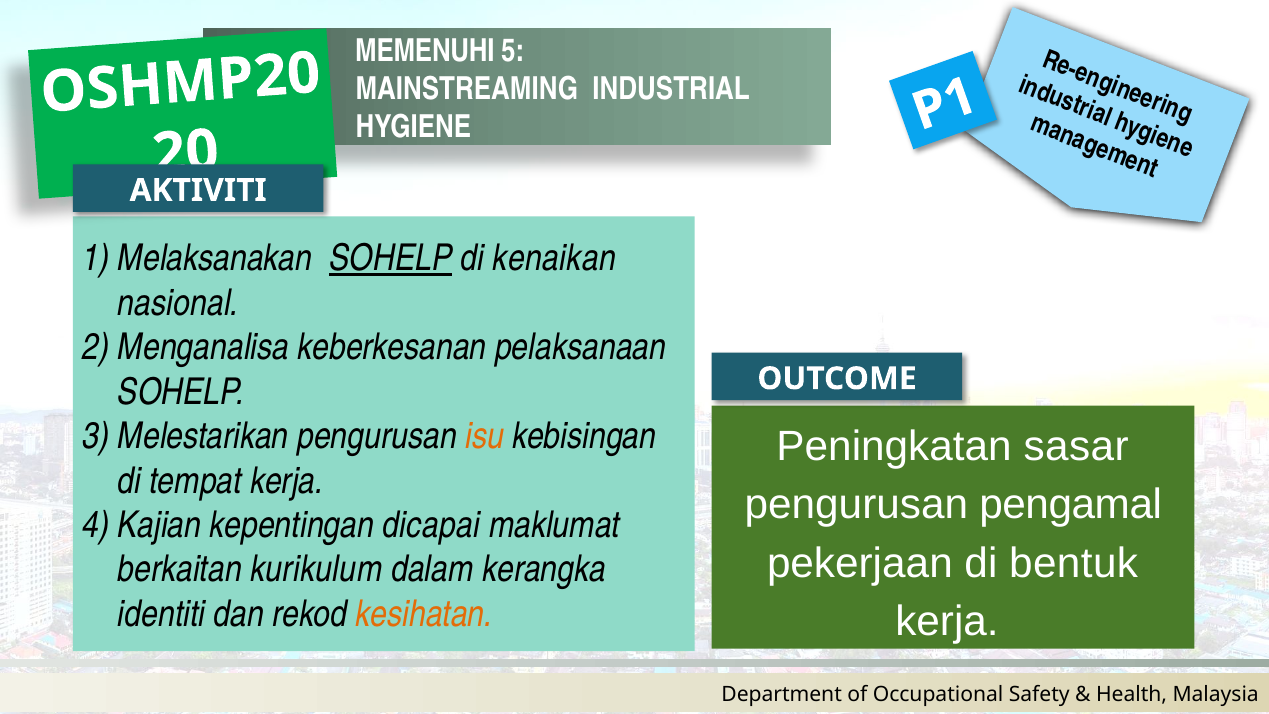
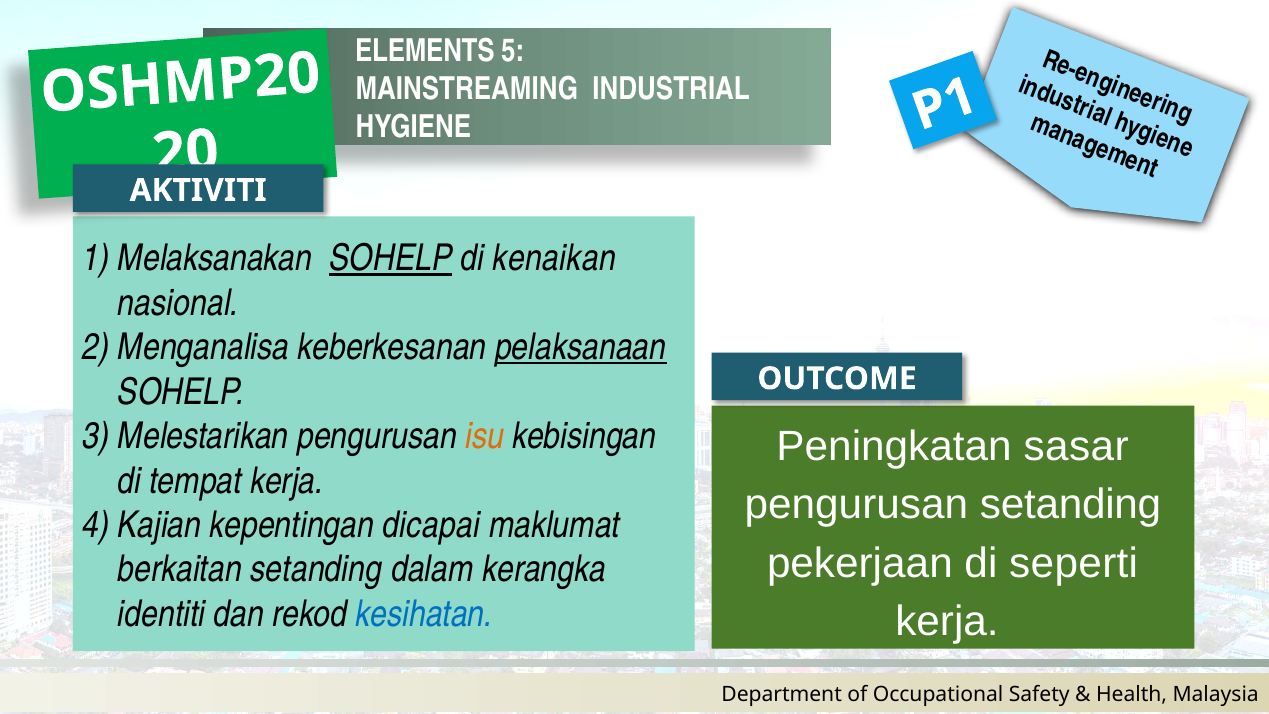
MEMENUHI: MEMENUHI -> ELEMENTS (425, 51)
pelaksanaan underline: none -> present (581, 347)
pengurusan pengamal: pengamal -> setanding (1071, 505)
bentuk: bentuk -> seperti (1074, 563)
berkaitan kurikulum: kurikulum -> setanding (316, 570)
kesihatan colour: orange -> blue (424, 614)
